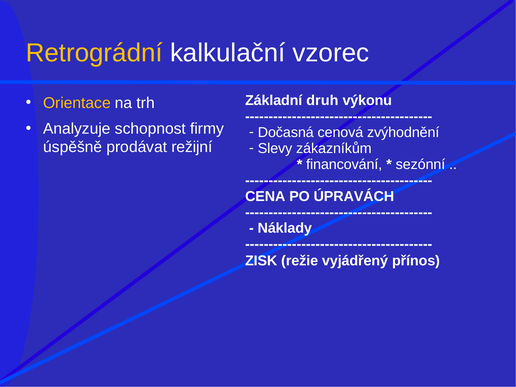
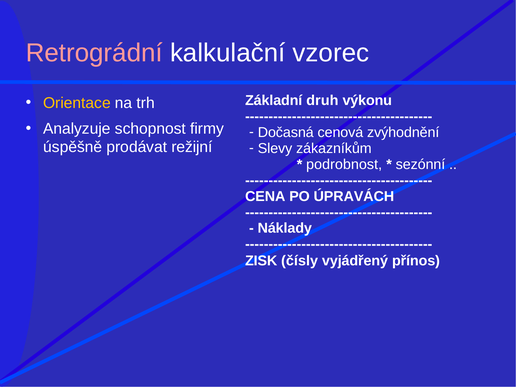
Retrográdní colour: yellow -> pink (94, 53)
financování: financování -> podrobnost (344, 164)
režie: režie -> čísly (300, 261)
